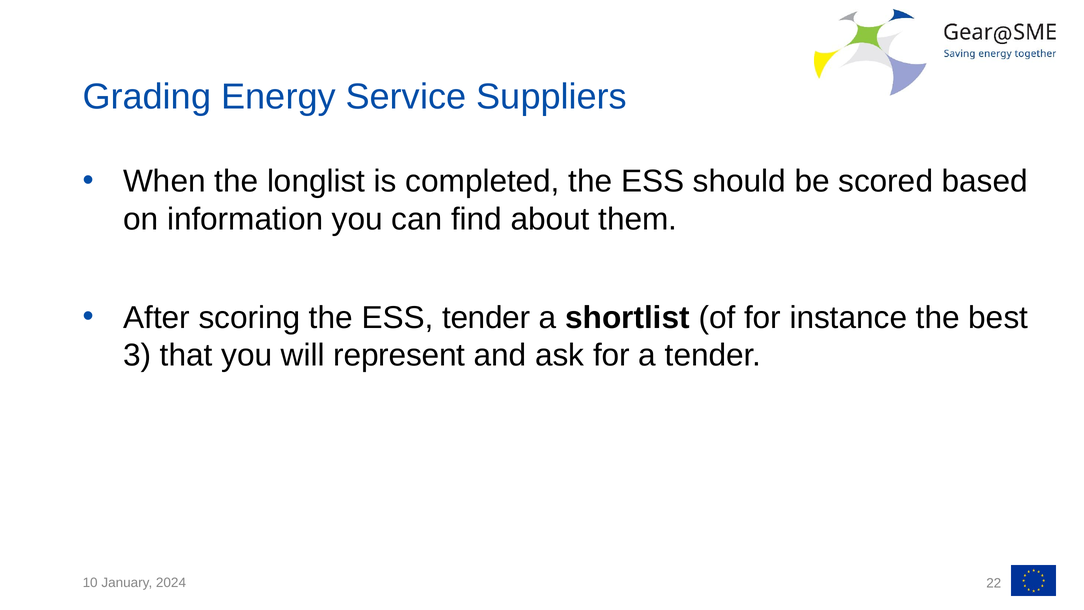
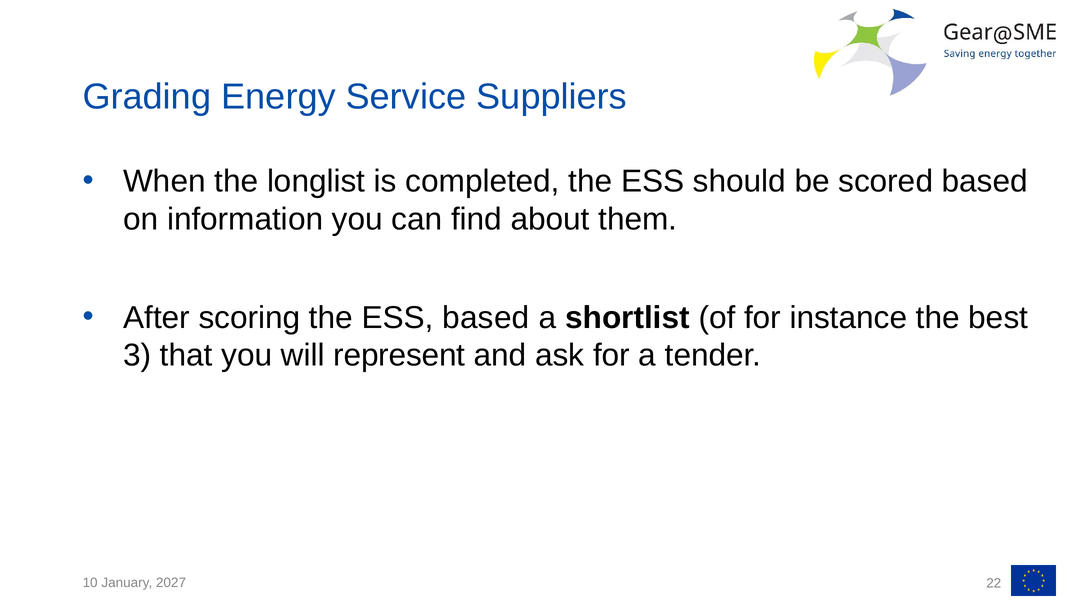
ESS tender: tender -> based (486, 318)
2024: 2024 -> 2027 (171, 582)
